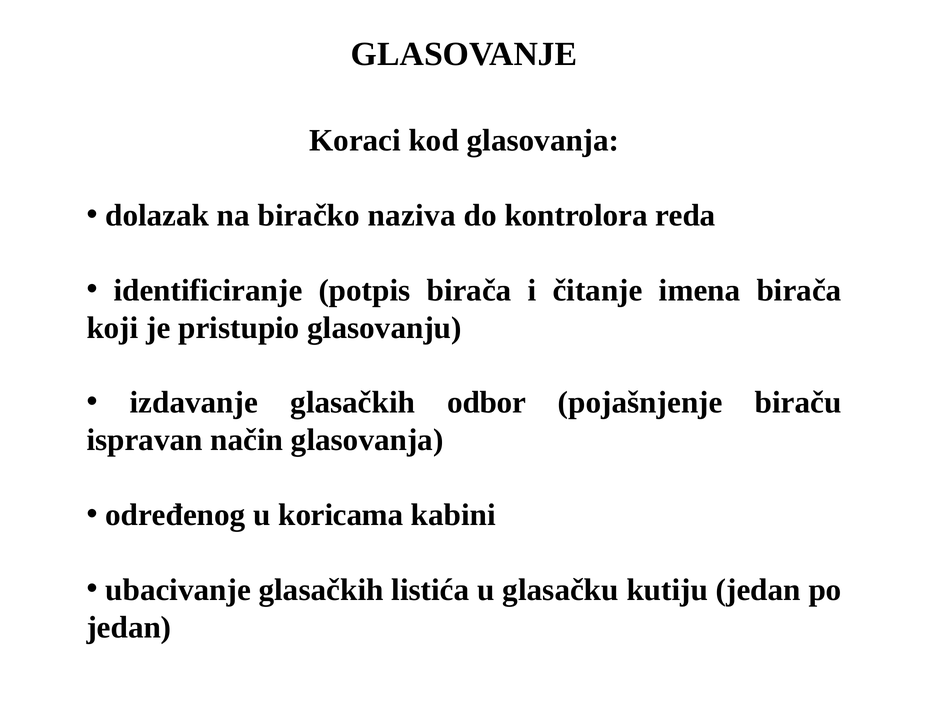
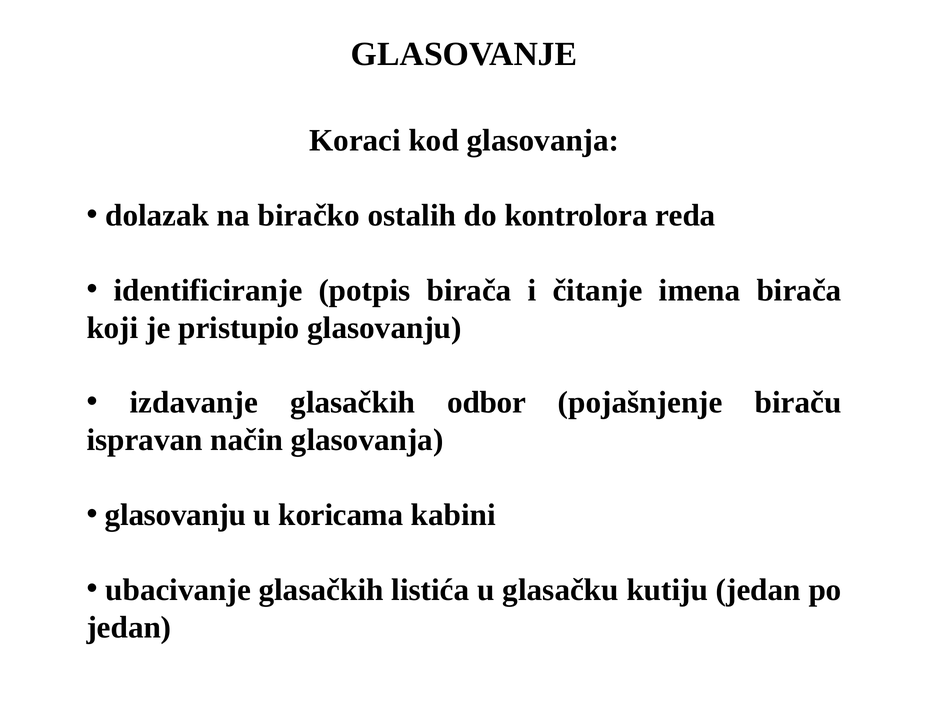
naziva: naziva -> ostalih (412, 215)
određenog: određenog -> glasovanju (176, 515)
